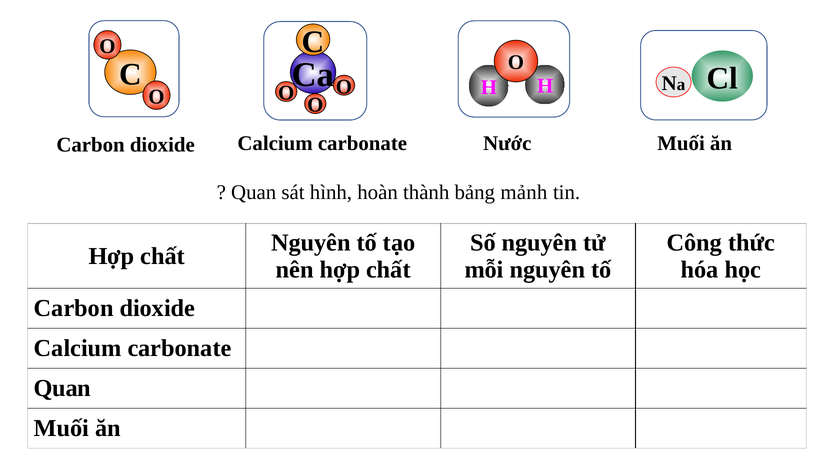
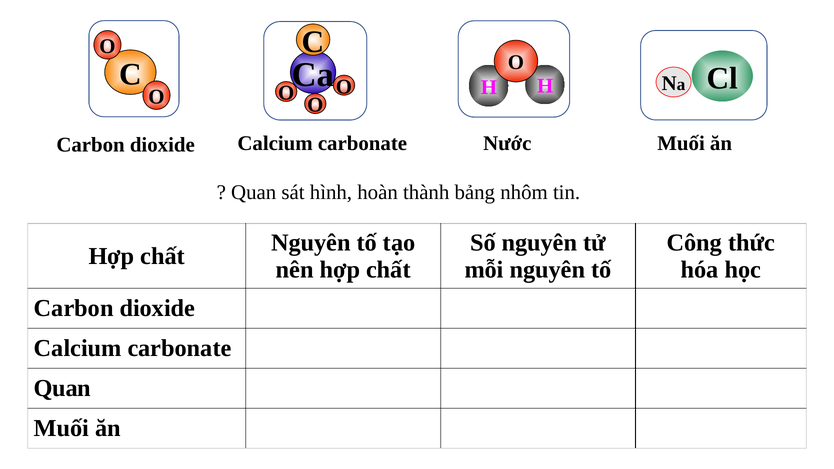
mảnh: mảnh -> nhôm (524, 193)
